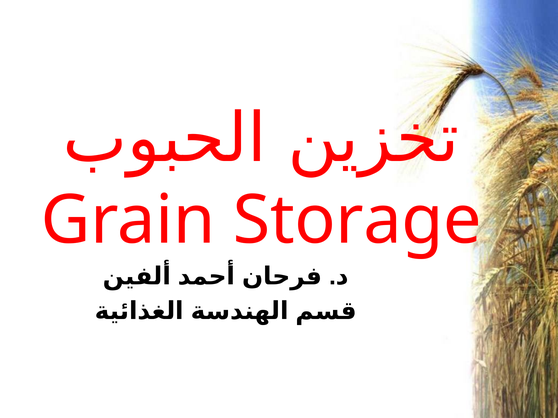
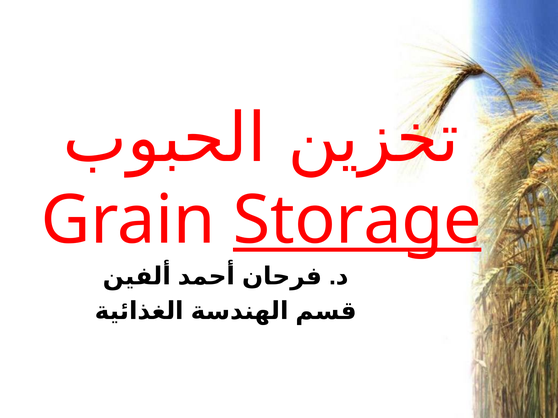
Storage underline: none -> present (357, 221)
